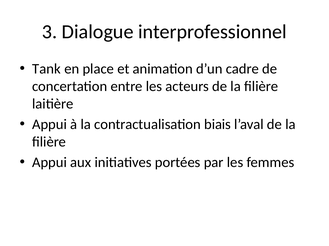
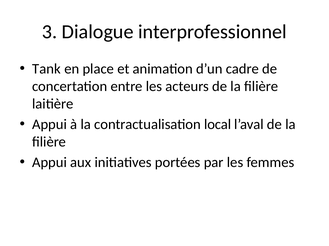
biais: biais -> local (218, 125)
